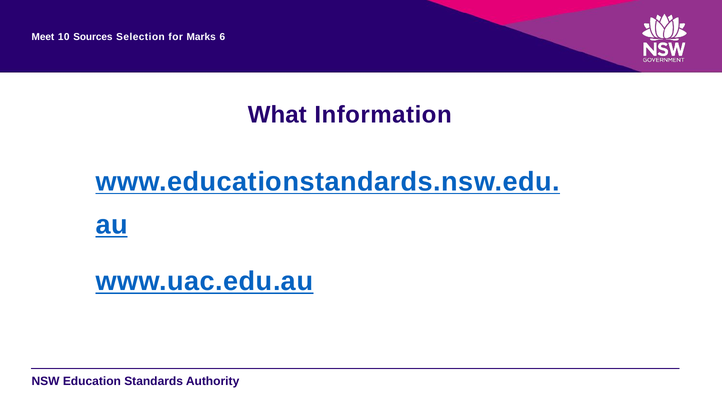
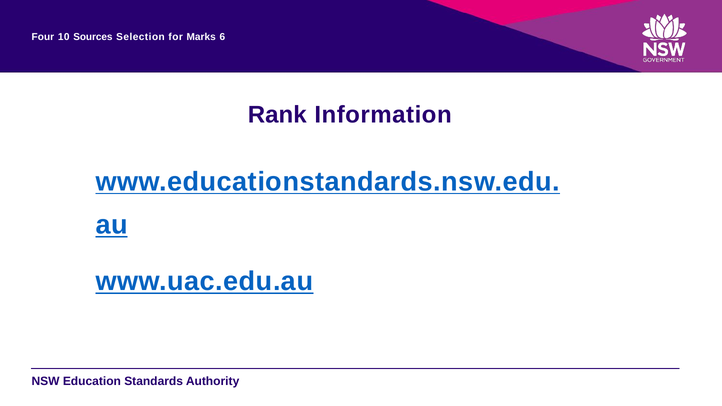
Meet: Meet -> Four (43, 37)
What: What -> Rank (277, 115)
